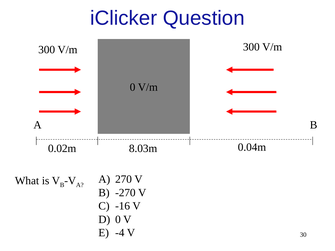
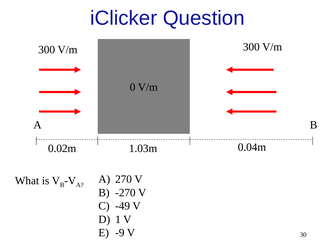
8.03m: 8.03m -> 1.03m (143, 149)
-16: -16 -> -49 (123, 206)
0: 0 -> 1 (118, 220)
-4: -4 -> -9 (120, 233)
